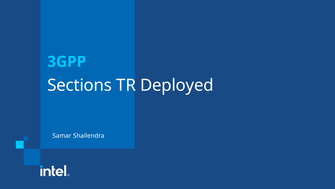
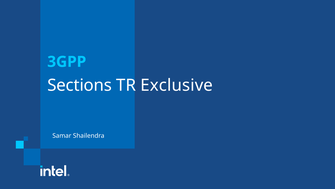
Deployed: Deployed -> Exclusive (177, 85)
